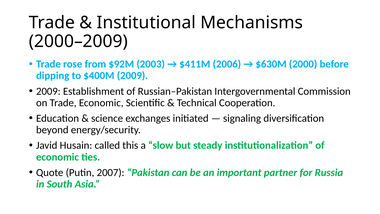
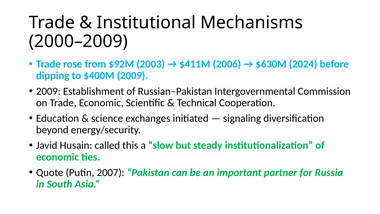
2000: 2000 -> 2024 (303, 64)
